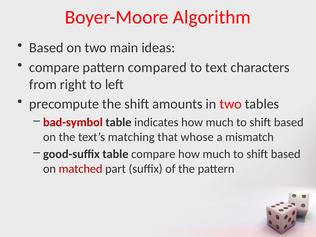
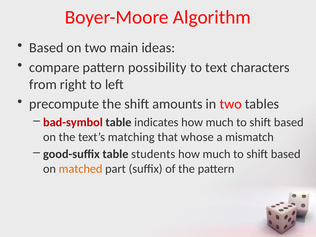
compared: compared -> possibility (157, 68)
table compare: compare -> students (153, 154)
matched colour: red -> orange (81, 169)
